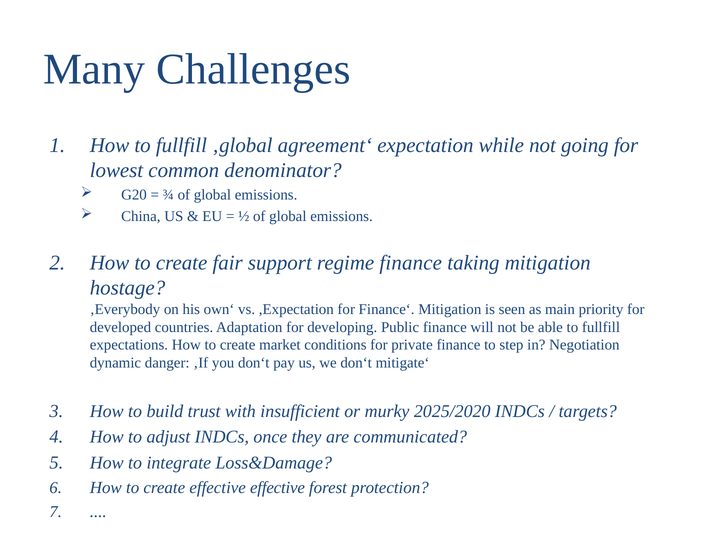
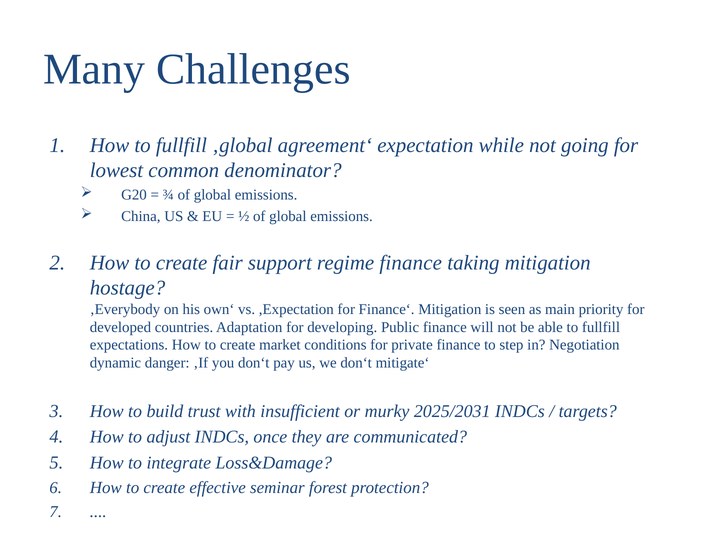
2025/2020: 2025/2020 -> 2025/2031 (452, 411)
effective effective: effective -> seminar (277, 487)
